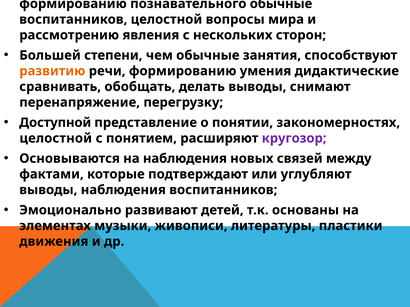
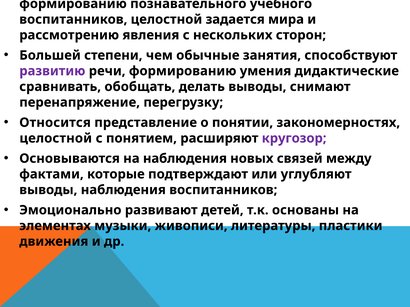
познавательного обычные: обычные -> учебного (281, 4)
вопросы: вопросы -> задается (235, 19)
развитию colour: orange -> purple (52, 71)
Доступной: Доступной -> Относится (55, 123)
